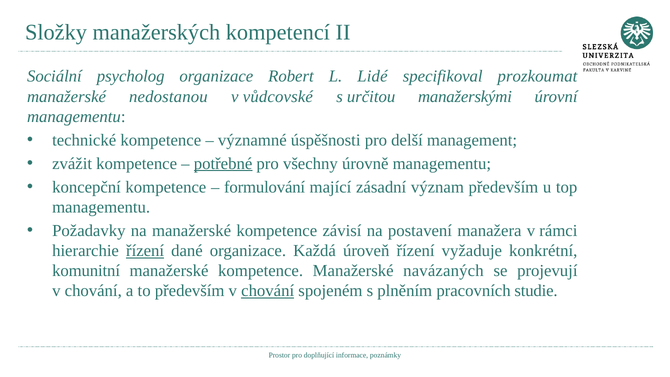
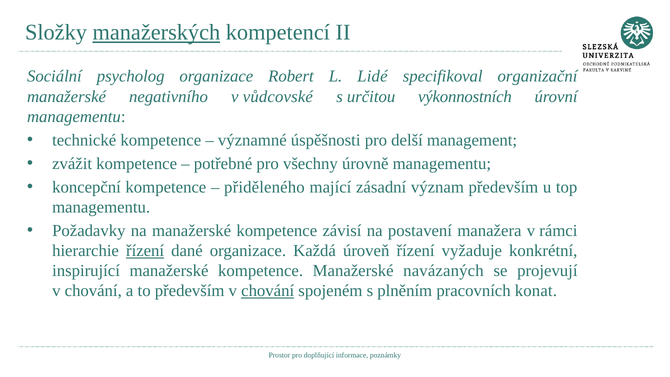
manažerských underline: none -> present (156, 33)
prozkoumat: prozkoumat -> organizační (537, 76)
nedostanou: nedostanou -> negativního (168, 96)
manažerskými: manažerskými -> výkonnostních (465, 96)
potřebné underline: present -> none (223, 163)
formulování: formulování -> přiděleného (264, 187)
komunitní: komunitní -> inspirující (86, 271)
studie: studie -> konat (536, 291)
